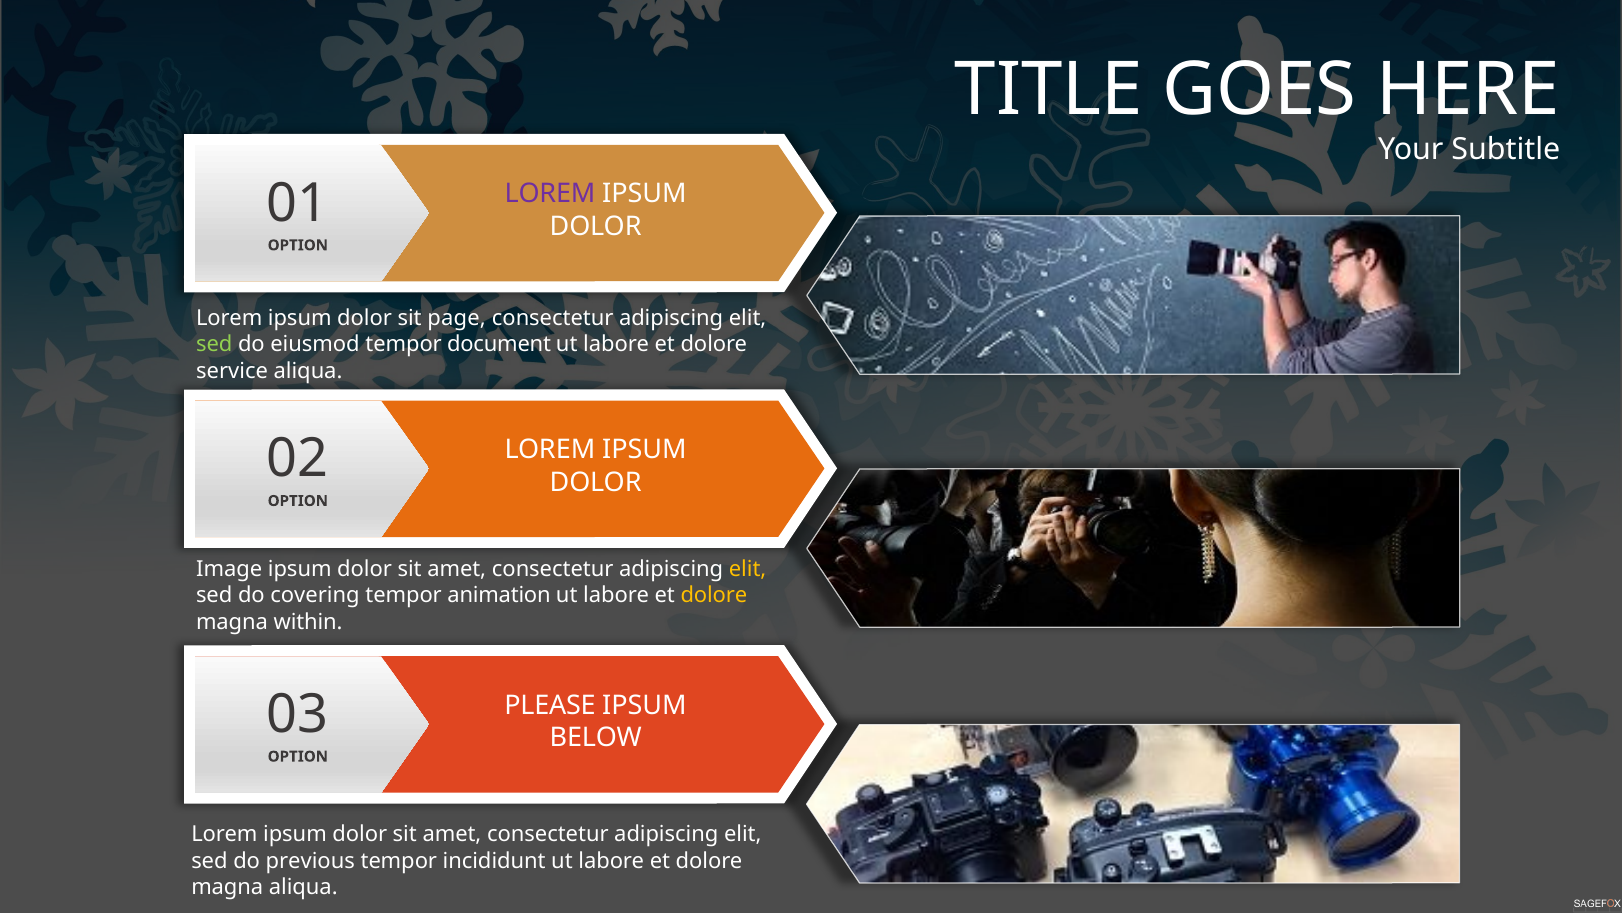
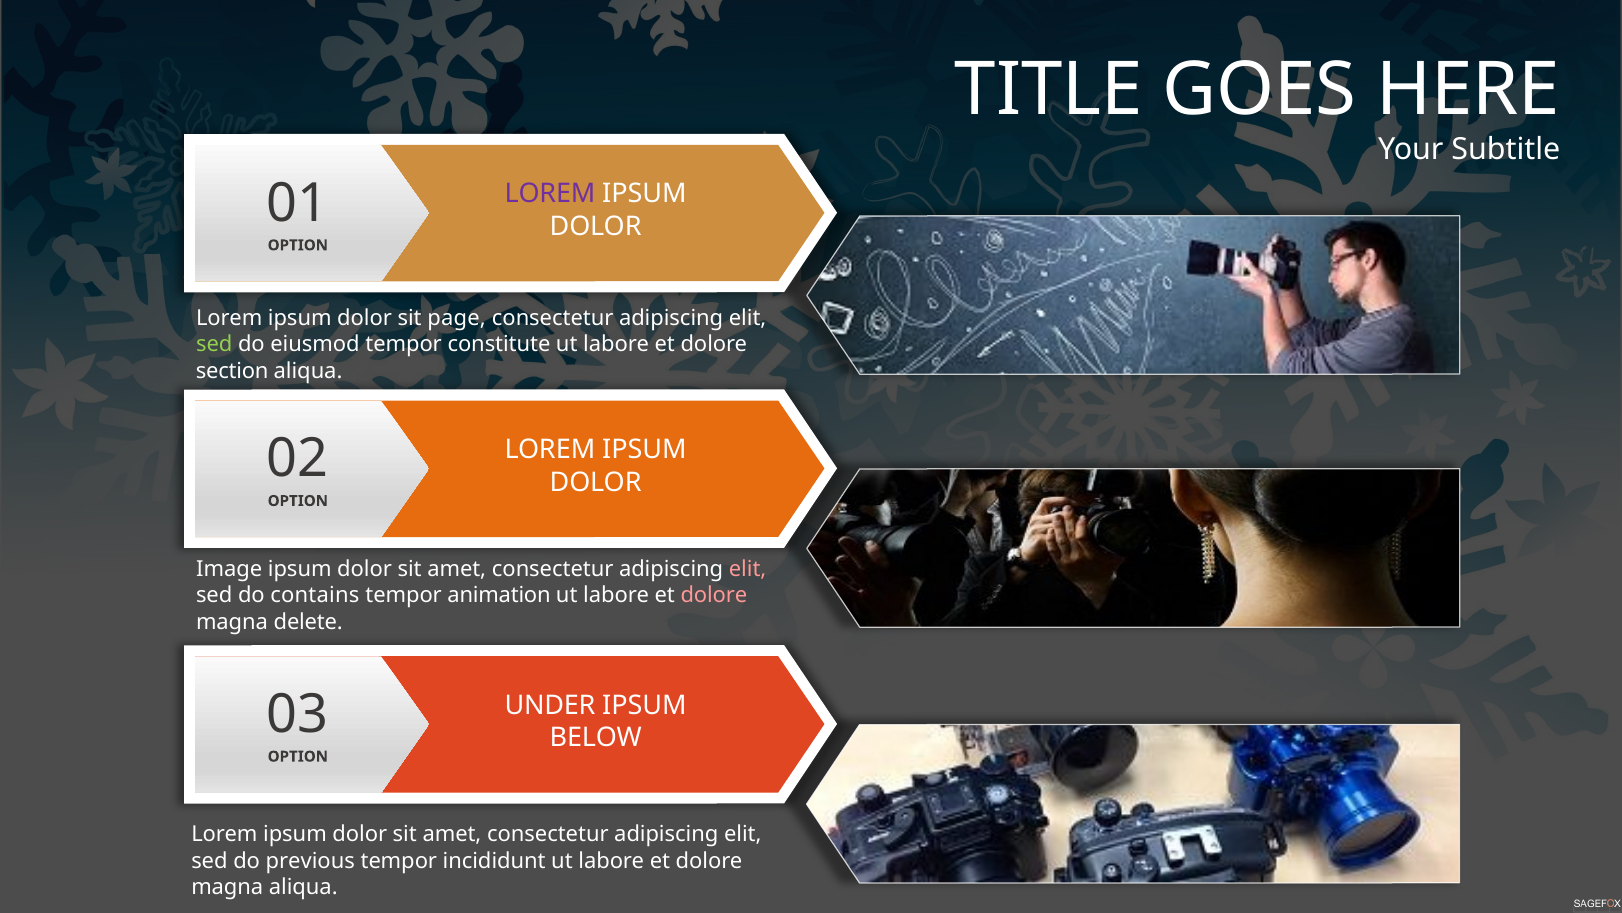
document: document -> constitute (499, 344)
service: service -> section (232, 371)
elit colour: yellow -> pink (748, 569)
covering: covering -> contains (315, 595)
dolore colour: yellow -> pink (714, 595)
within: within -> delete (308, 622)
PLEASE: PLEASE -> UNDER (550, 705)
